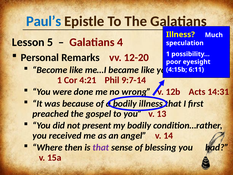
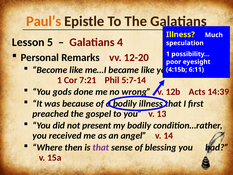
Paul’s colour: blue -> orange (44, 21)
4:21: 4:21 -> 7:21 (88, 80)
9:7-14: 9:7-14 -> 5:7-14 (134, 80)
were: were -> gods (62, 92)
14:31: 14:31 -> 14:39 (218, 92)
